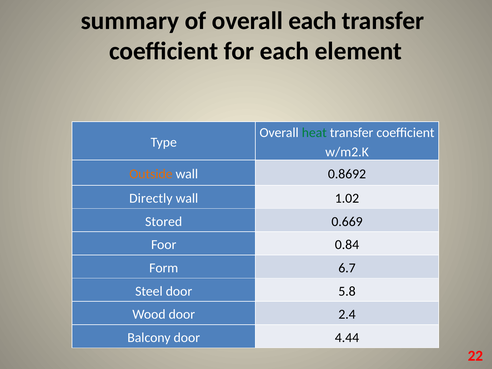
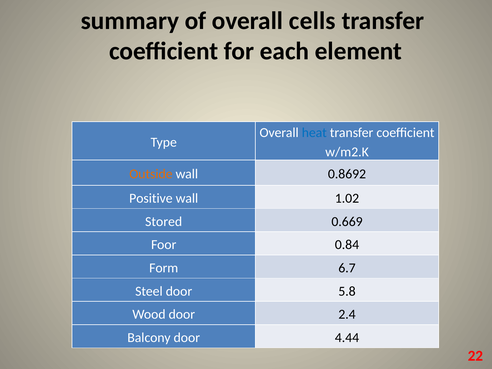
overall each: each -> cells (312, 21)
heat colour: green -> blue (314, 133)
Directly: Directly -> Positive (151, 198)
